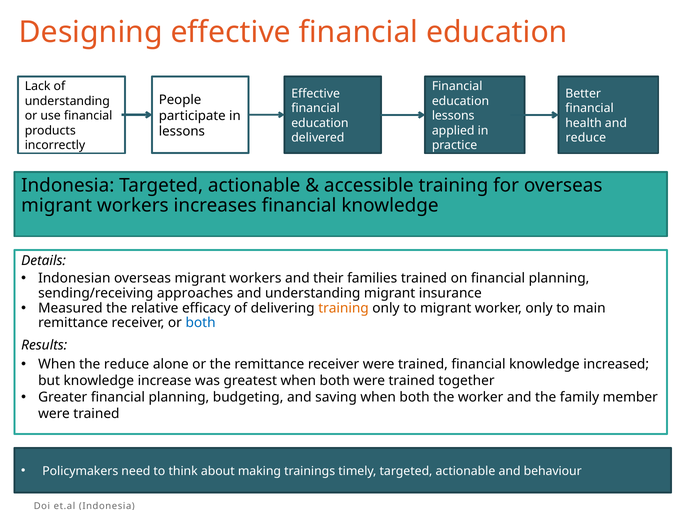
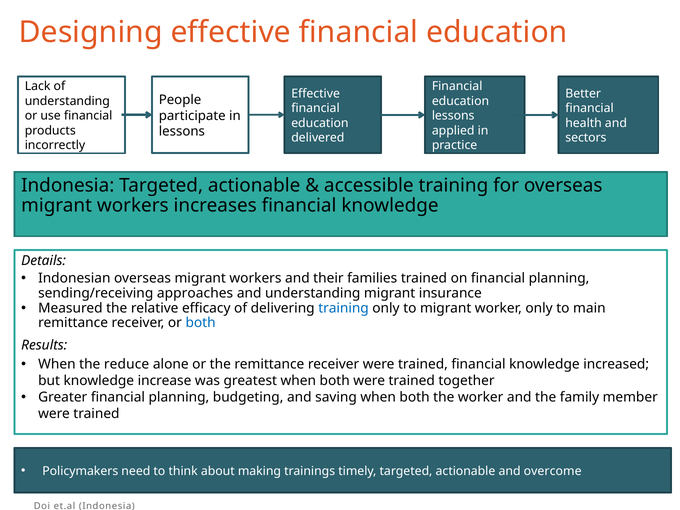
reduce: reduce -> sectors (586, 138)
training colour: orange -> blue (344, 308)
behaviour: behaviour -> overcome (553, 471)
